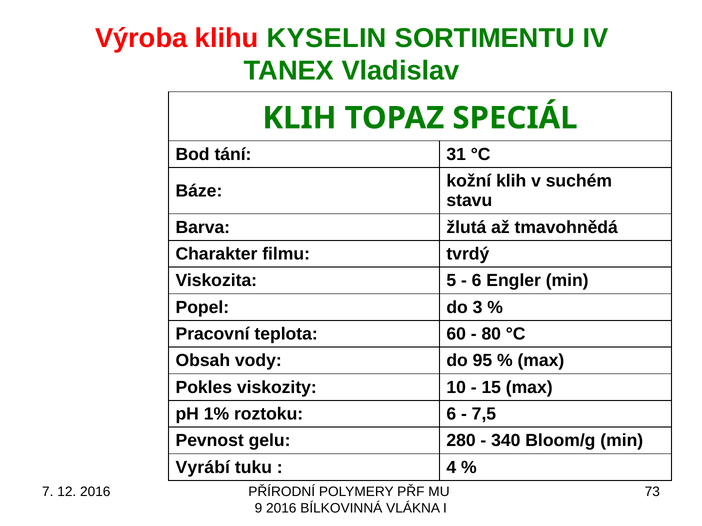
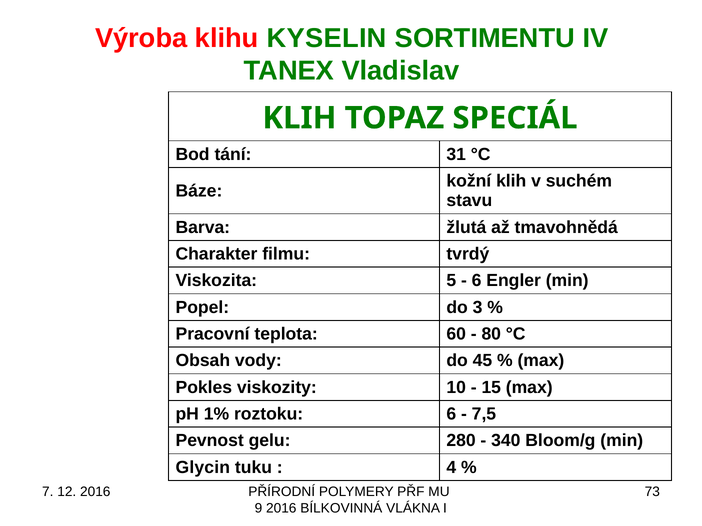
95: 95 -> 45 (482, 361)
Vyrábí: Vyrábí -> Glycin (203, 468)
